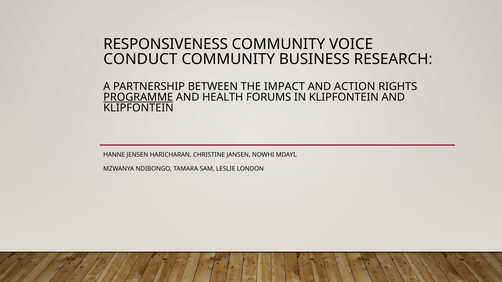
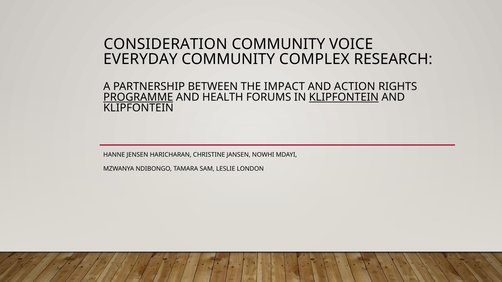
RESPONSIVENESS: RESPONSIVENESS -> CONSIDERATION (165, 44)
CONDUCT: CONDUCT -> EVERYDAY (140, 59)
BUSINESS: BUSINESS -> COMPLEX (314, 59)
KLIPFONTEIN underline: none -> present (344, 97)
